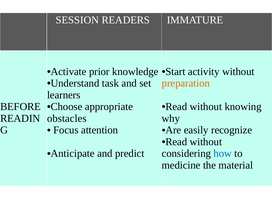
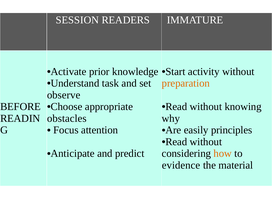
learners: learners -> observe (64, 95)
recognize: recognize -> principles (232, 130)
how colour: blue -> orange (223, 153)
medicine: medicine -> evidence (181, 165)
